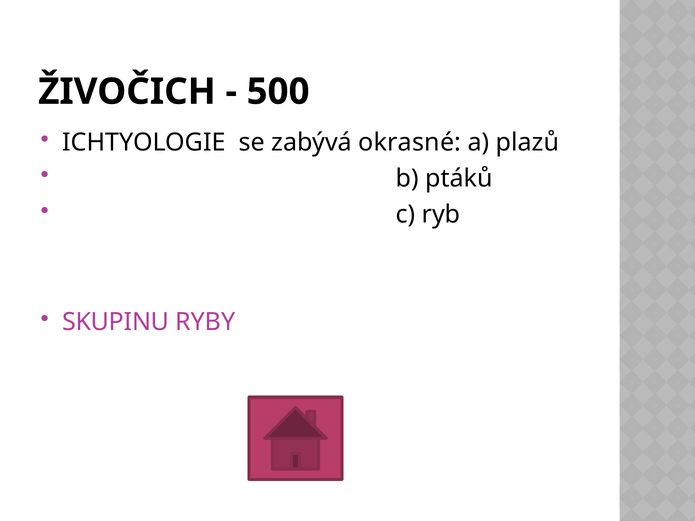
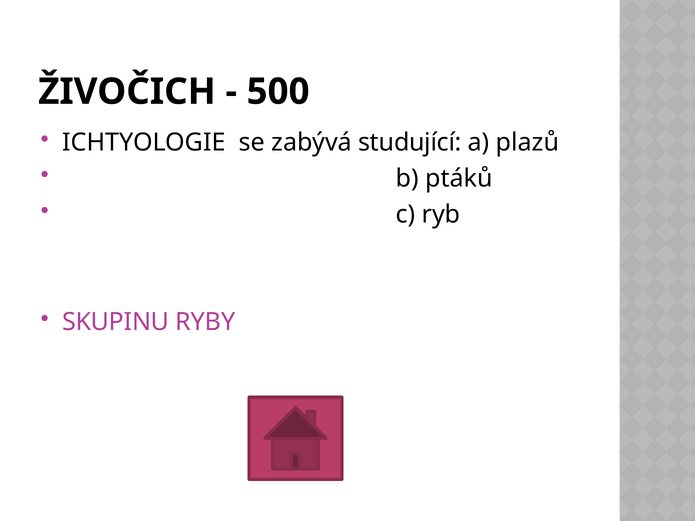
okrasné: okrasné -> studující (410, 143)
